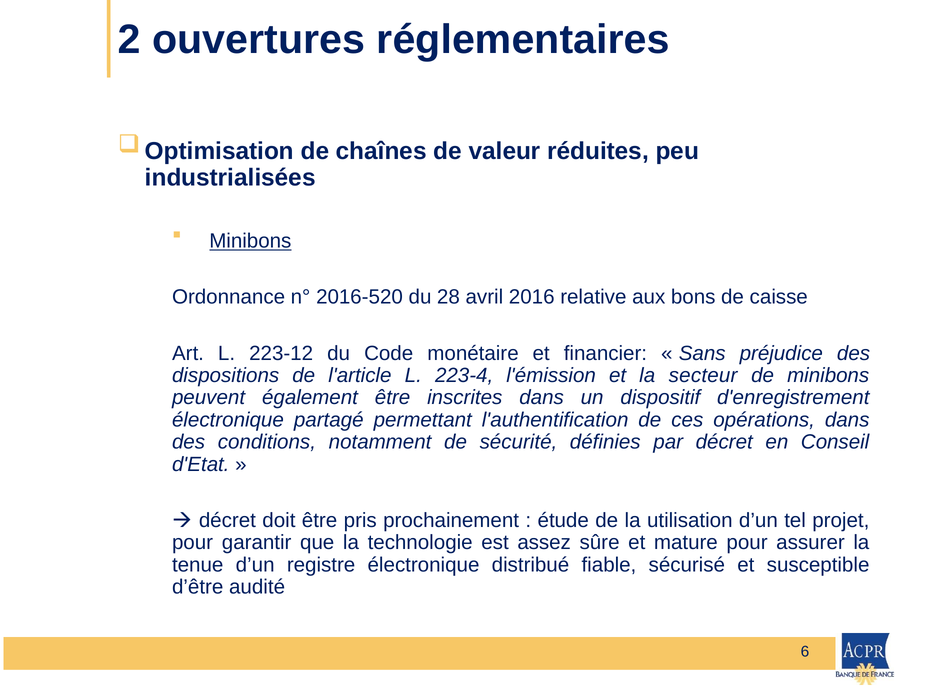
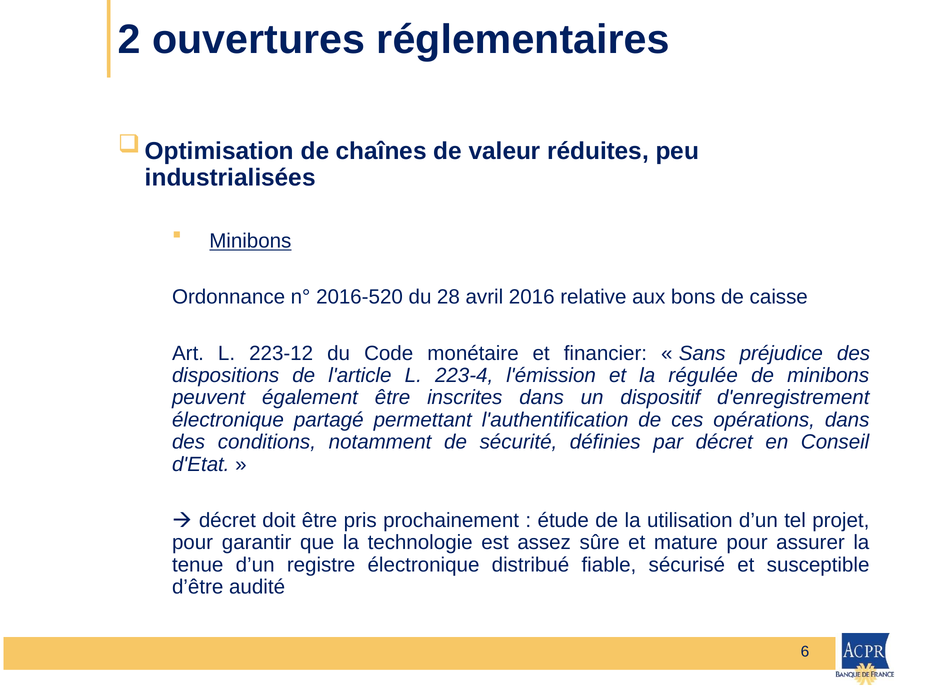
secteur: secteur -> régulée (703, 376)
